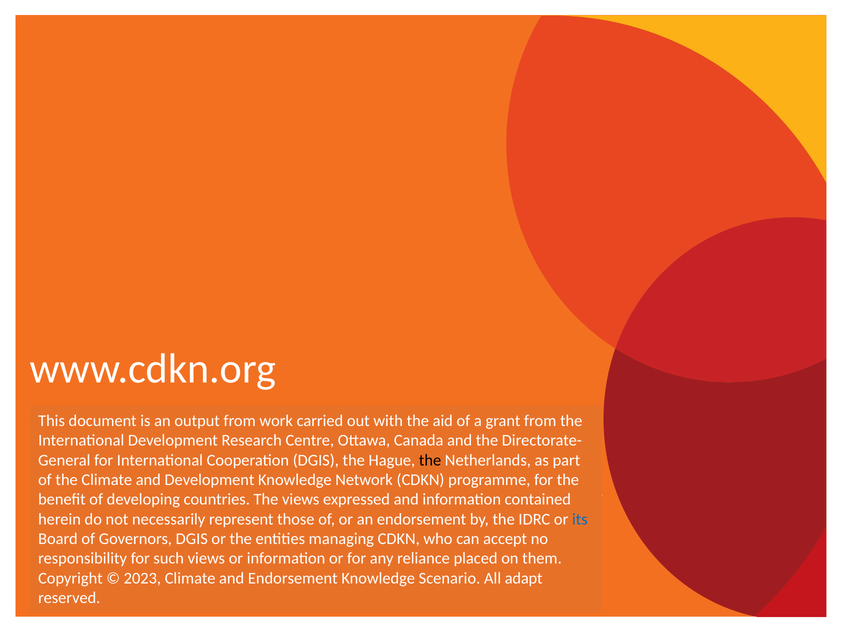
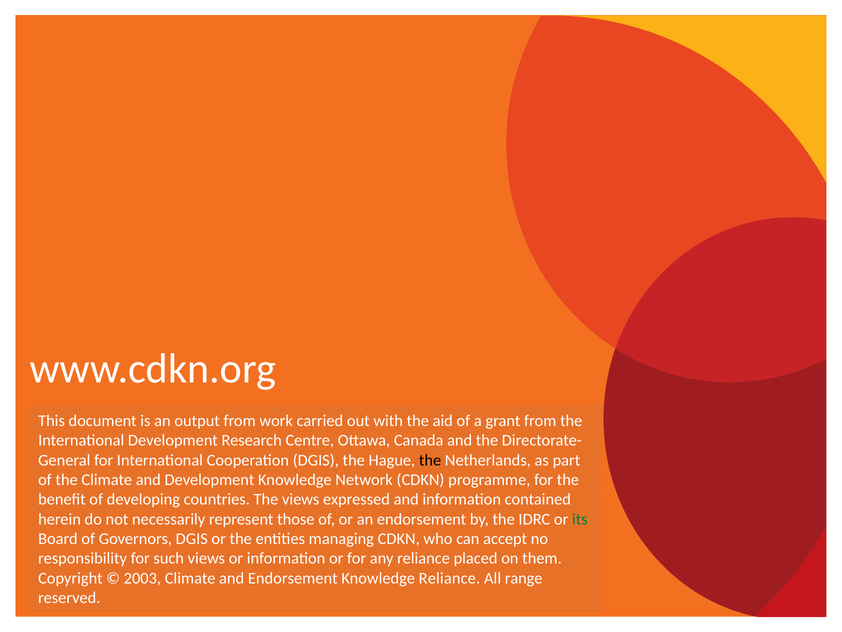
its colour: blue -> green (580, 519)
2023: 2023 -> 2003 (142, 578)
Knowledge Scenario: Scenario -> Reliance (449, 578)
adapt: adapt -> range (524, 578)
